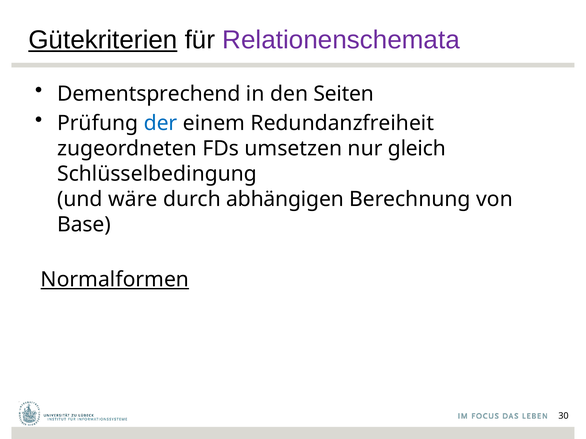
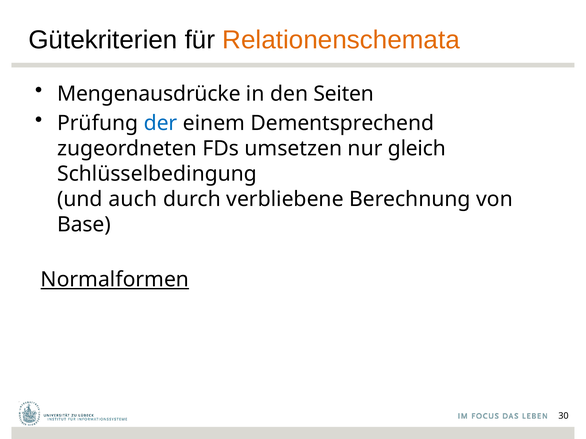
Gütekriterien underline: present -> none (103, 40)
Relationenschemata colour: purple -> orange (341, 40)
Dementsprechend: Dementsprechend -> Mengenausdrücke (149, 94)
Redundanzfreiheit: Redundanzfreiheit -> Dementsprechend (342, 123)
wäre: wäre -> auch (133, 200)
abhängigen: abhängigen -> verbliebene (285, 200)
